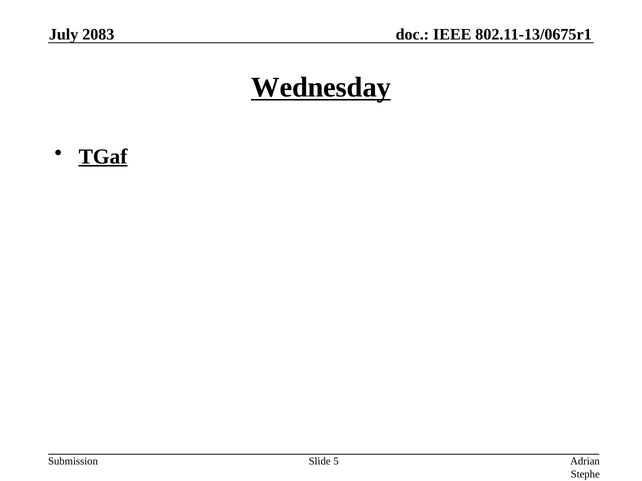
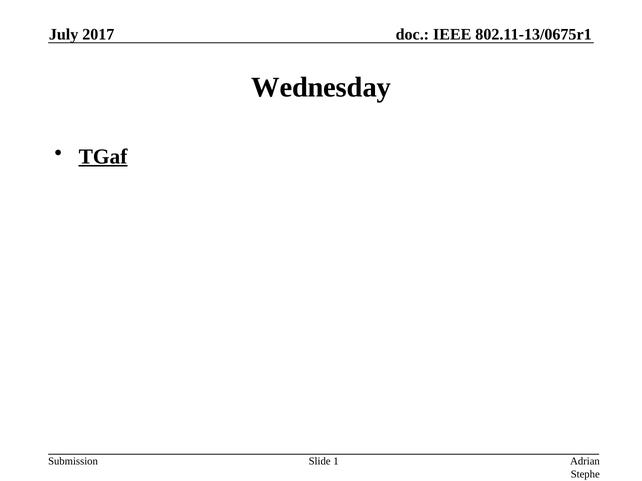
2083: 2083 -> 2017 (98, 34)
Wednesday underline: present -> none (321, 88)
5: 5 -> 1 (336, 462)
